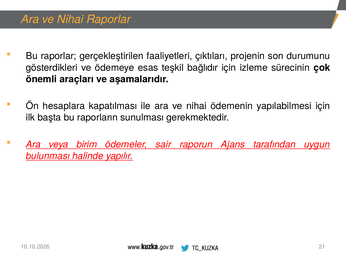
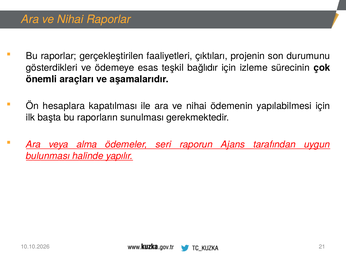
birim: birim -> alma (87, 145)
sair: sair -> seri (163, 145)
